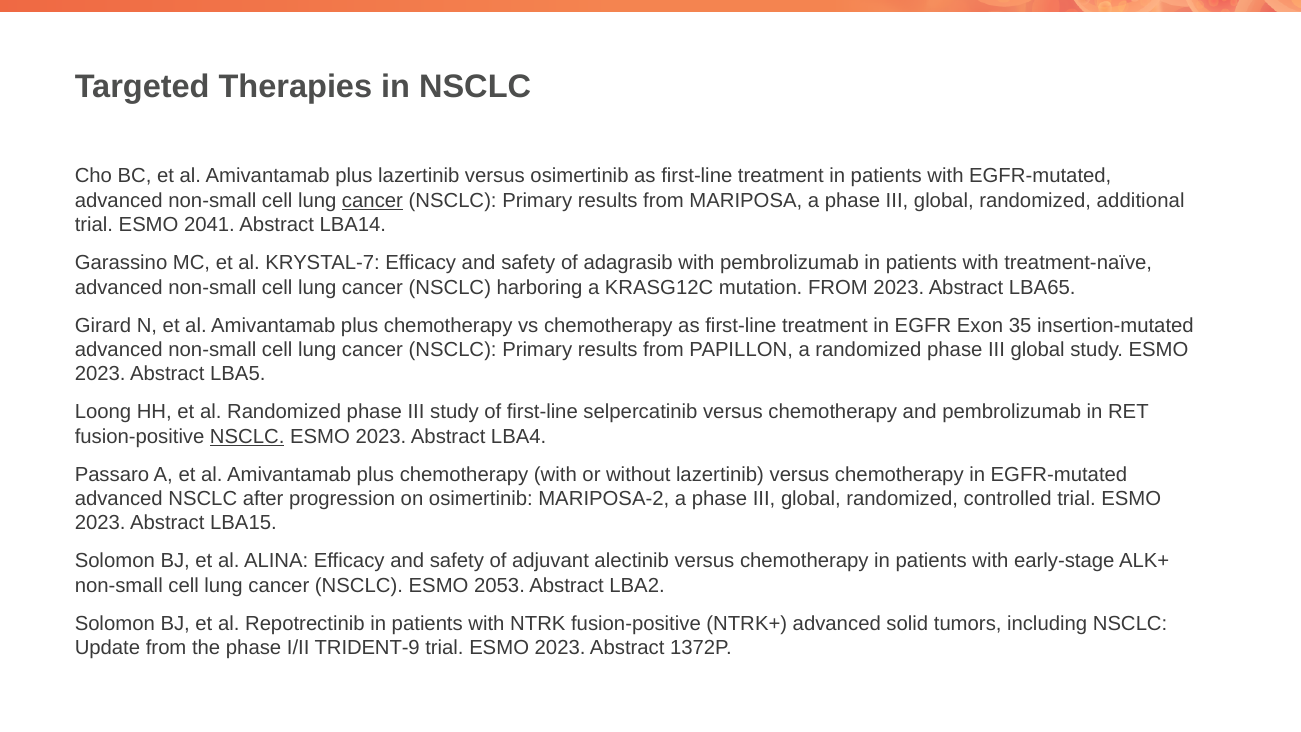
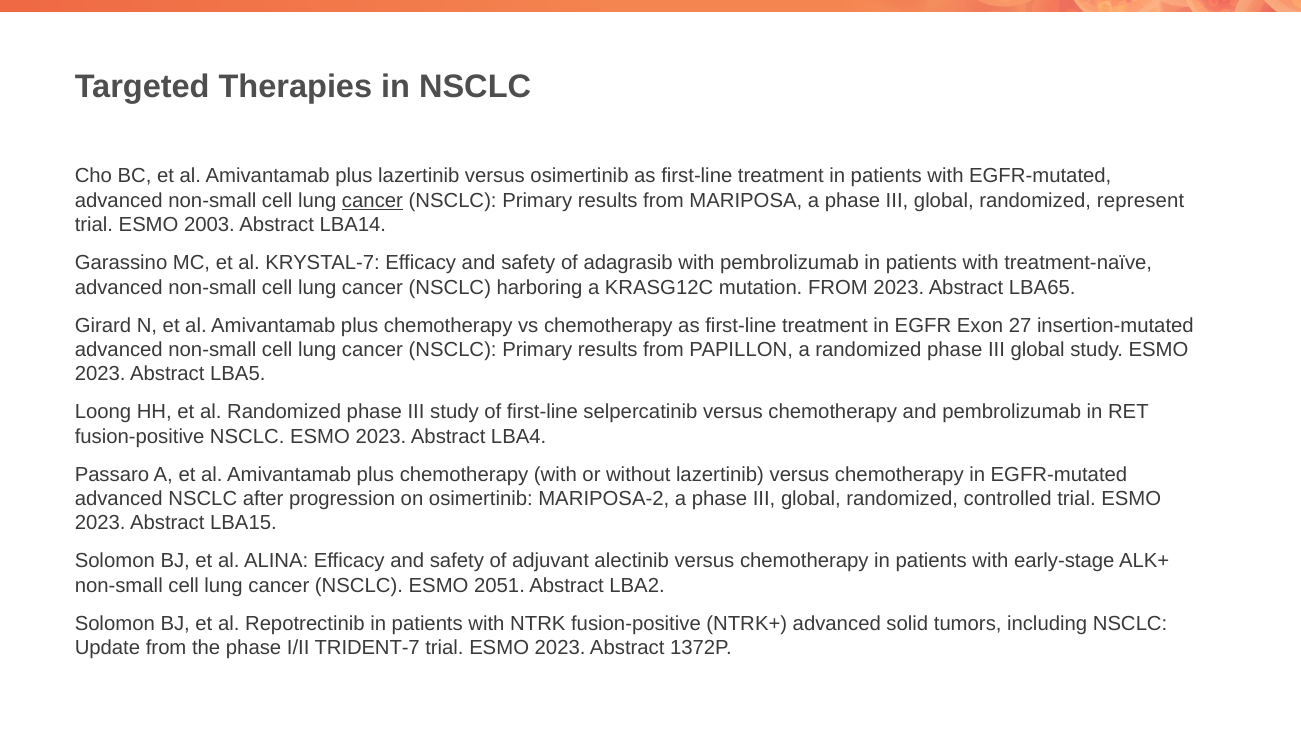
additional: additional -> represent (1141, 201)
2041: 2041 -> 2003 (209, 225)
35: 35 -> 27 (1020, 325)
NSCLC underline: present -> none (247, 436)
2053: 2053 -> 2051 (500, 585)
TRIDENT-9: TRIDENT-9 -> TRIDENT-7 (367, 648)
